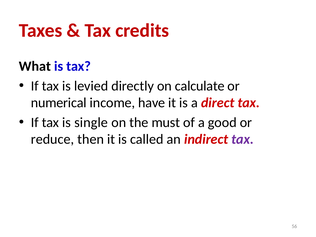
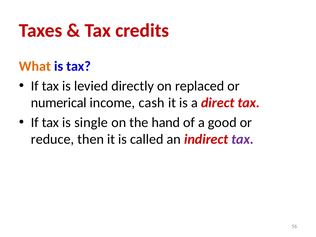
What colour: black -> orange (35, 66)
calculate: calculate -> replaced (200, 86)
have: have -> cash (152, 103)
must: must -> hand (166, 122)
